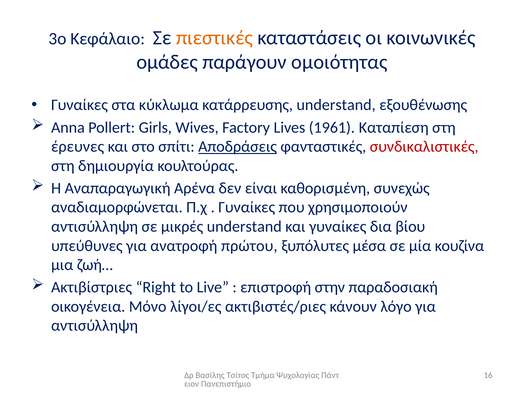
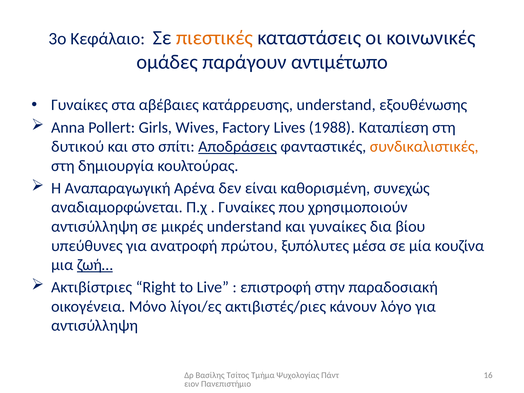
ομοιότητας: ομοιότητας -> αντιμέτωπο (340, 62)
κύκλωμα: κύκλωμα -> αβέβαιες (169, 105)
1961: 1961 -> 1988 (332, 127)
έρευνες: έρευνες -> δυτικού (78, 147)
συνδικαλιστικές colour: red -> orange (424, 147)
ζωή… underline: none -> present (95, 265)
